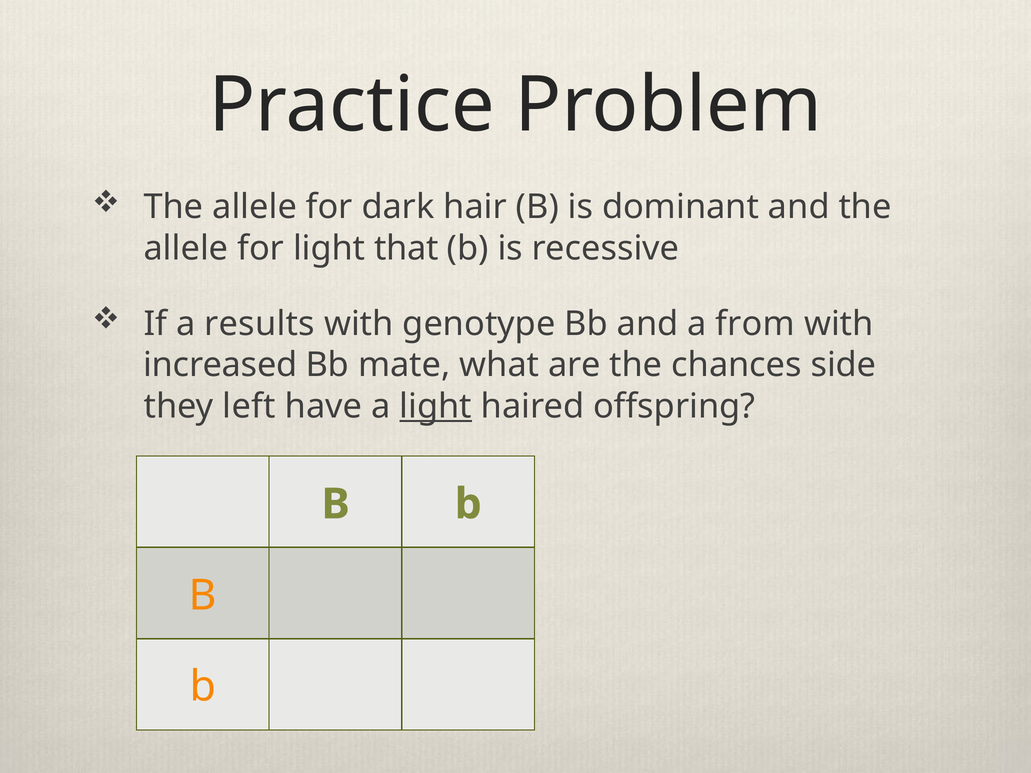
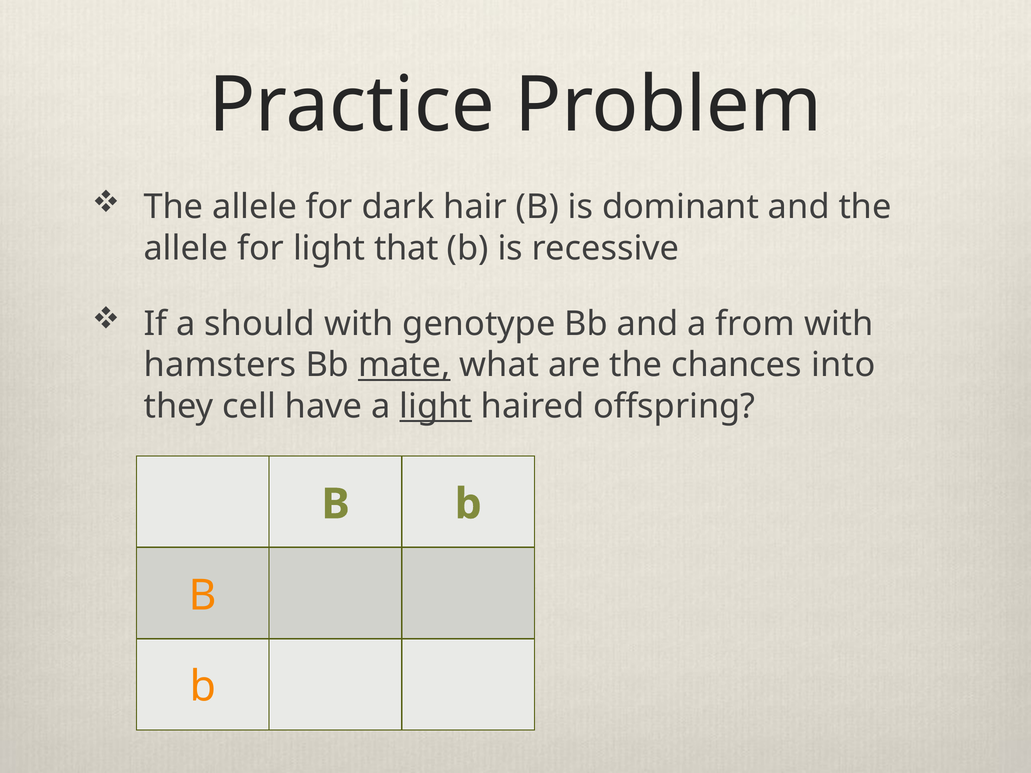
results: results -> should (260, 324)
increased: increased -> hamsters (220, 365)
mate underline: none -> present (404, 365)
side: side -> into (843, 365)
left: left -> cell (249, 406)
